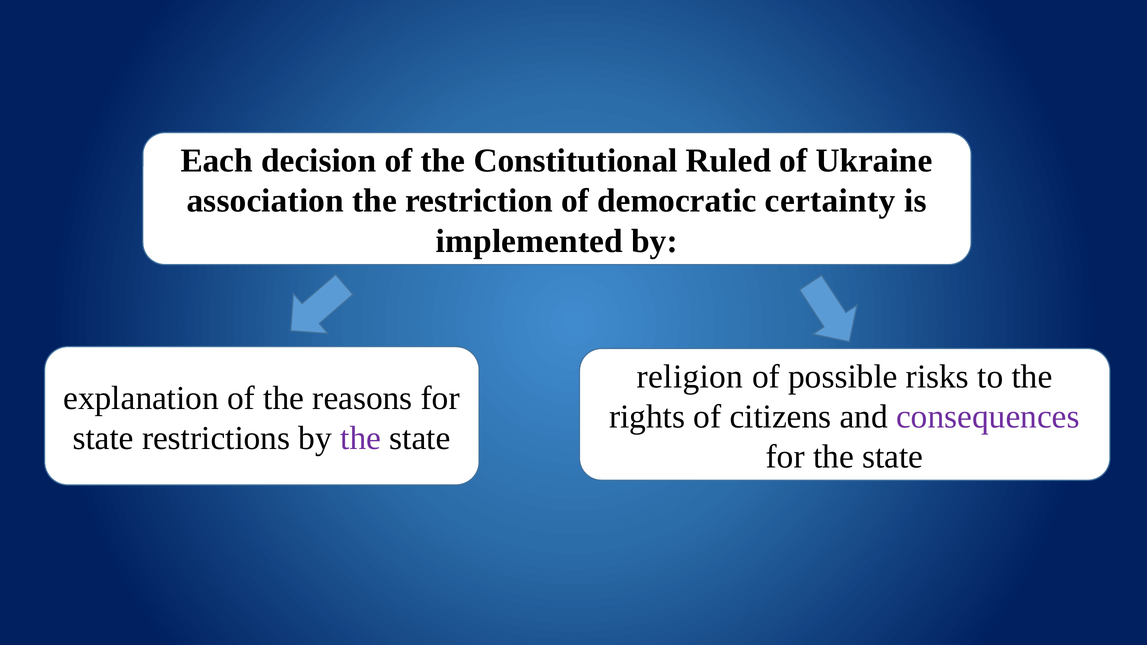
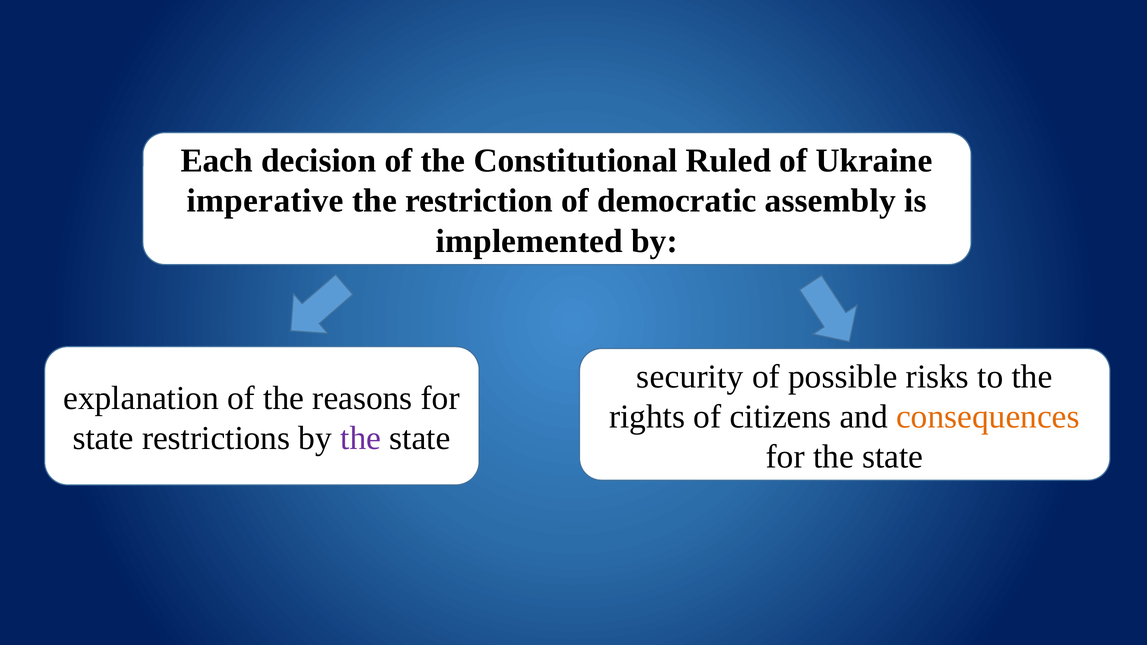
association: association -> imperative (265, 201)
certainty: certainty -> assembly (830, 201)
religion: religion -> security (690, 377)
consequences colour: purple -> orange (988, 417)
